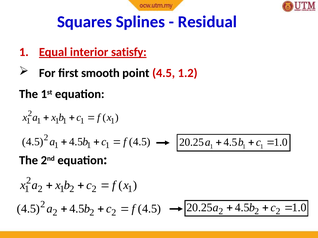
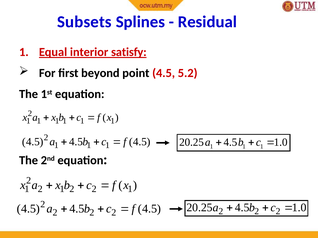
Squares: Squares -> Subsets (84, 22)
smooth: smooth -> beyond (100, 73)
1.2: 1.2 -> 5.2 (188, 73)
